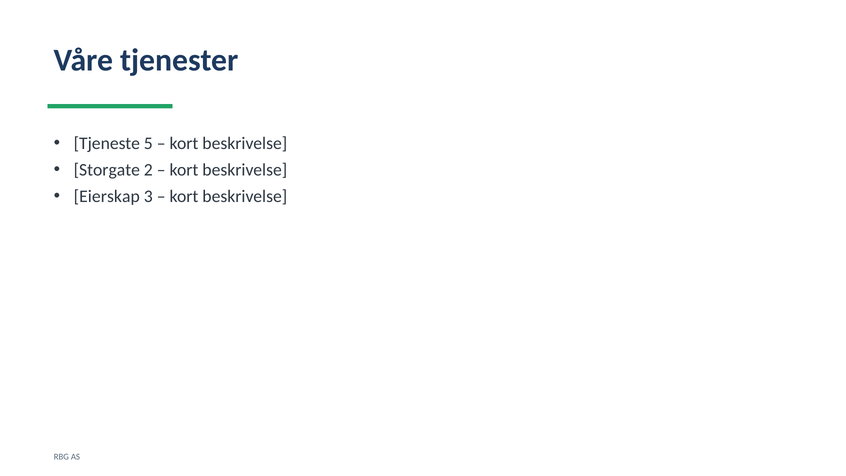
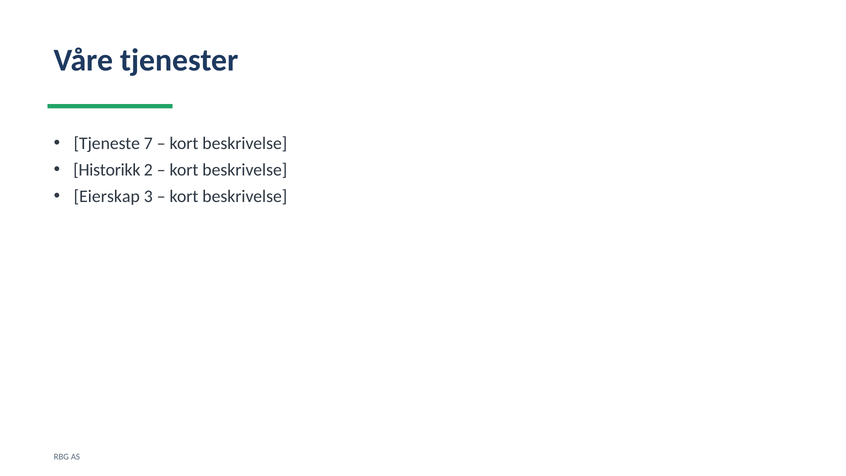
5: 5 -> 7 (148, 143)
Storgate: Storgate -> Historikk (107, 170)
